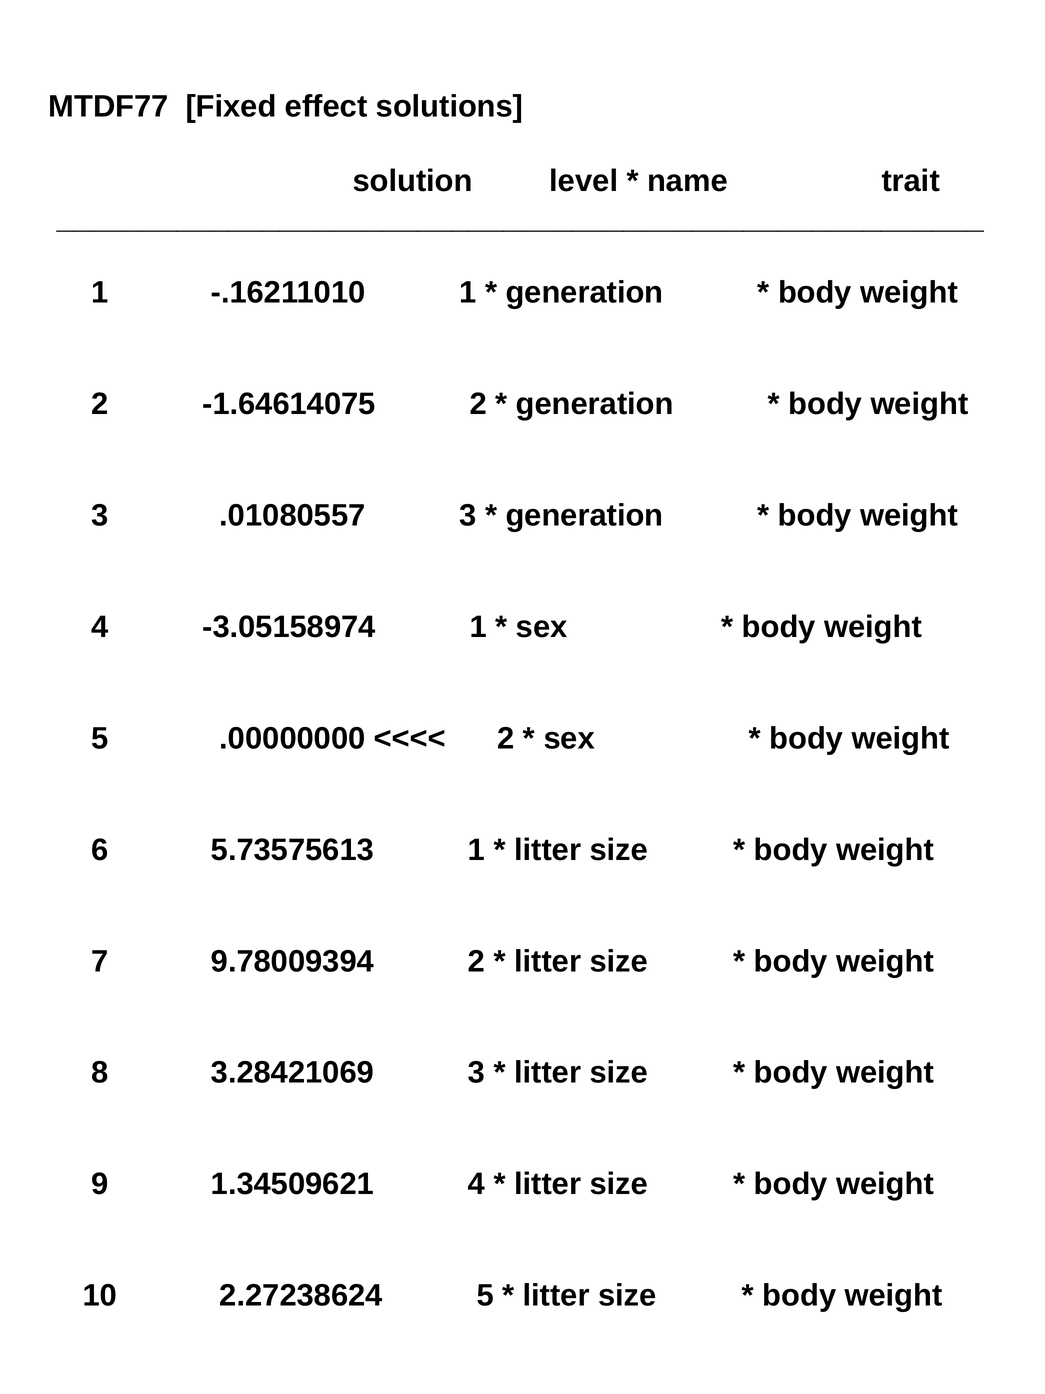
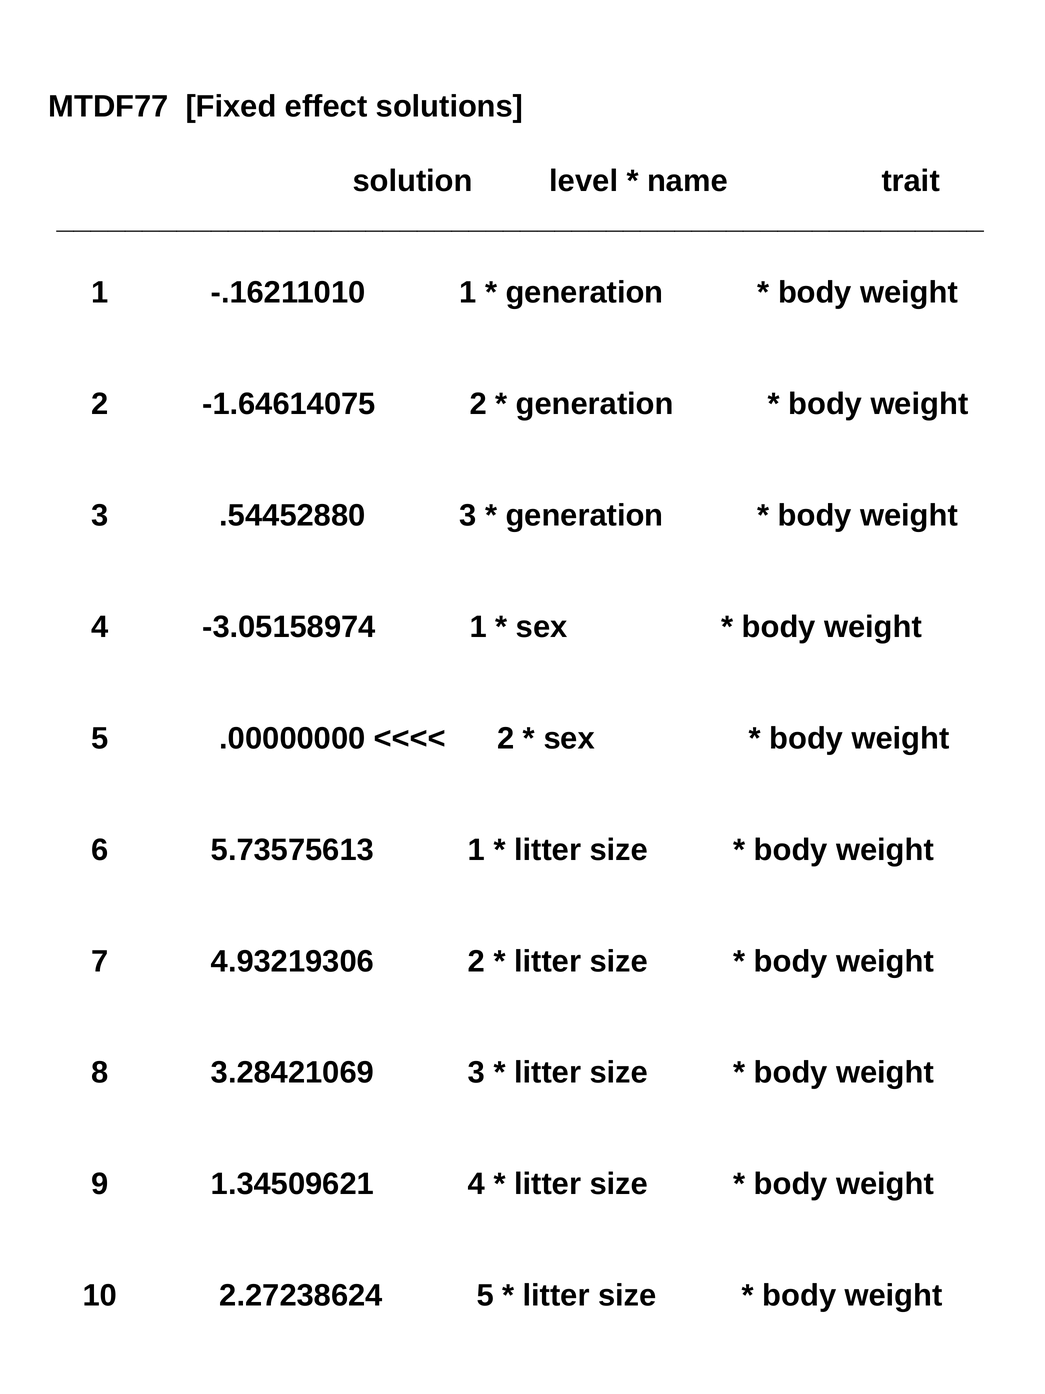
.01080557: .01080557 -> .54452880 (292, 515)
9.78009394: 9.78009394 -> 4.93219306 (292, 961)
